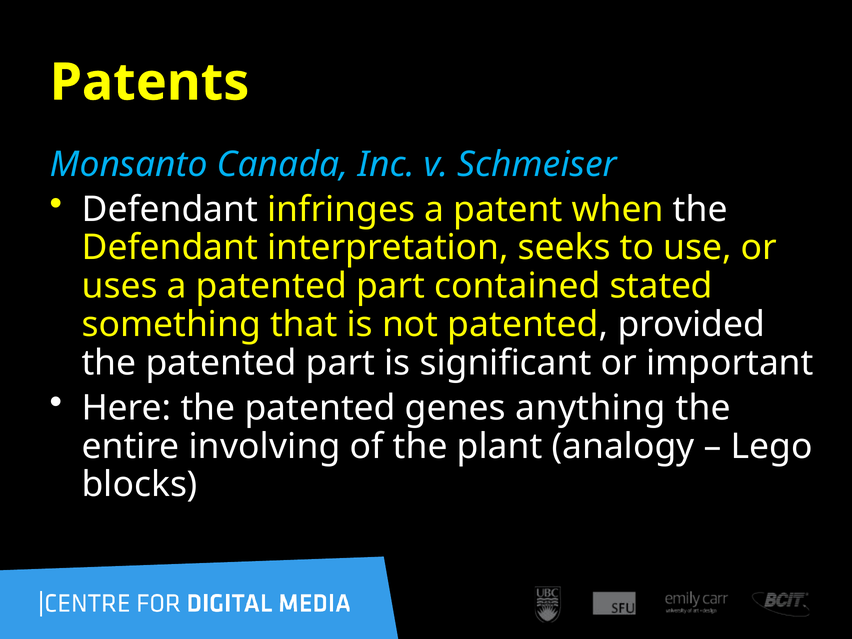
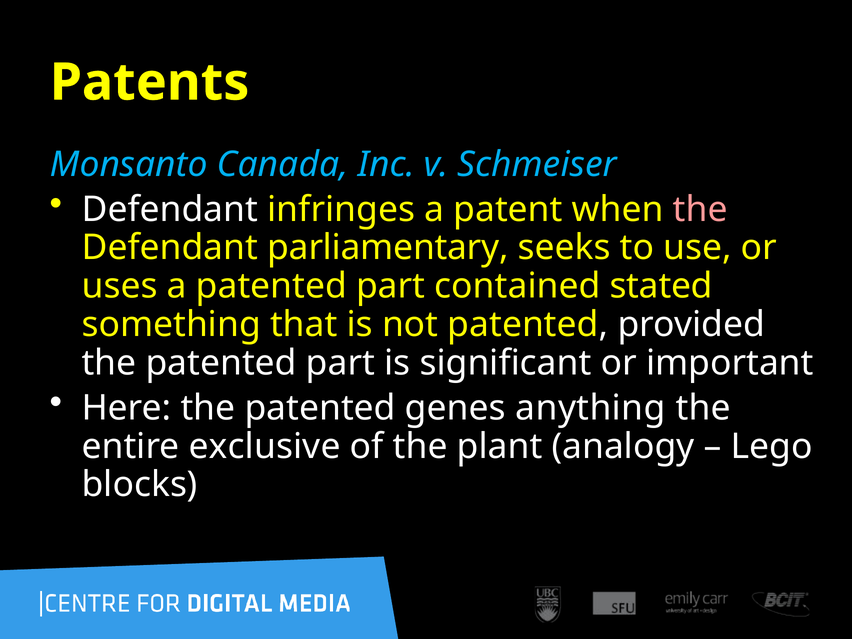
the colour: white -> pink (700, 209)
interpretation: interpretation -> parliamentary (388, 248)
involving: involving -> exclusive (265, 446)
